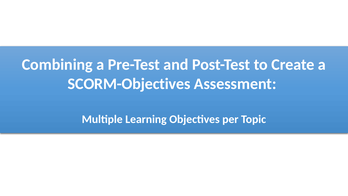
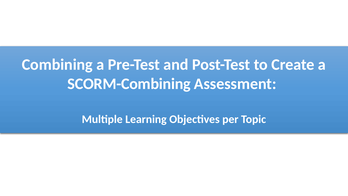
SCORM-Objectives: SCORM-Objectives -> SCORM-Combining (129, 84)
